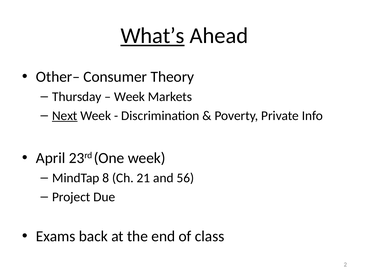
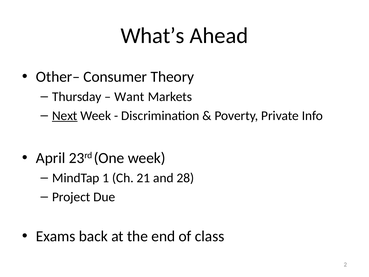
What’s underline: present -> none (153, 36)
Week: Week -> Want (129, 97)
8: 8 -> 1 (106, 178)
56: 56 -> 28 (185, 178)
